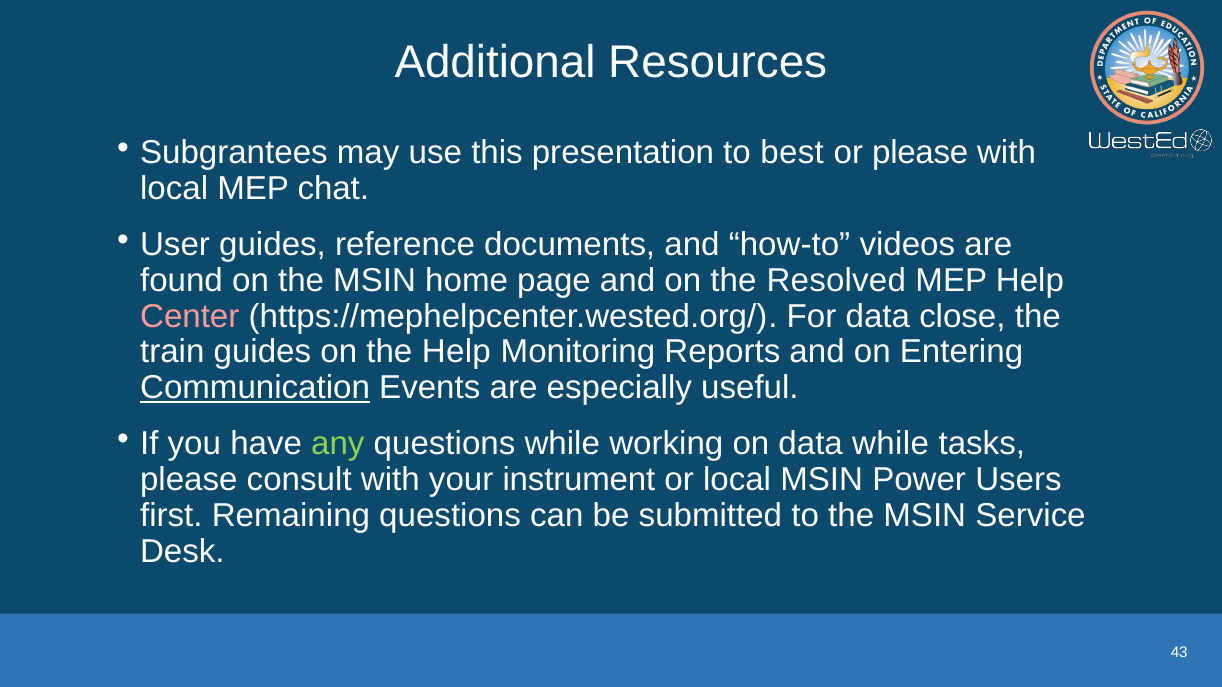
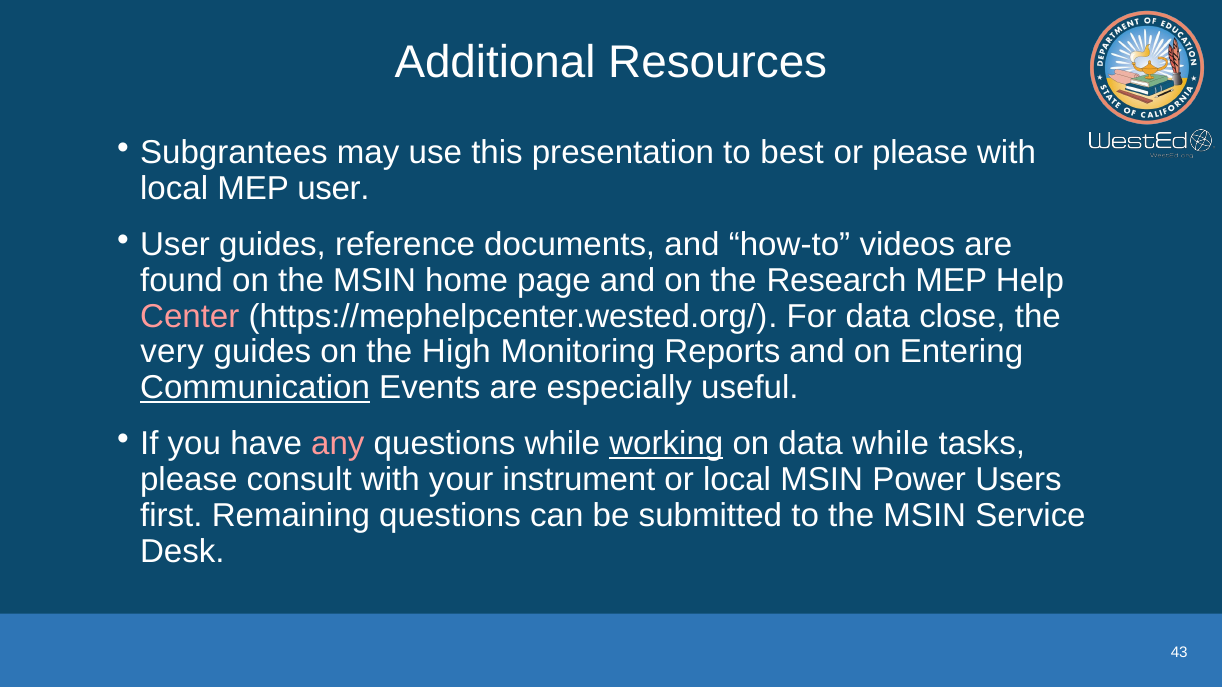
MEP chat: chat -> user (333, 189)
Resolved: Resolved -> Research (836, 281)
train: train -> very (172, 352)
the Help: Help -> High (456, 352)
any colour: light green -> pink (338, 444)
working underline: none -> present (666, 444)
